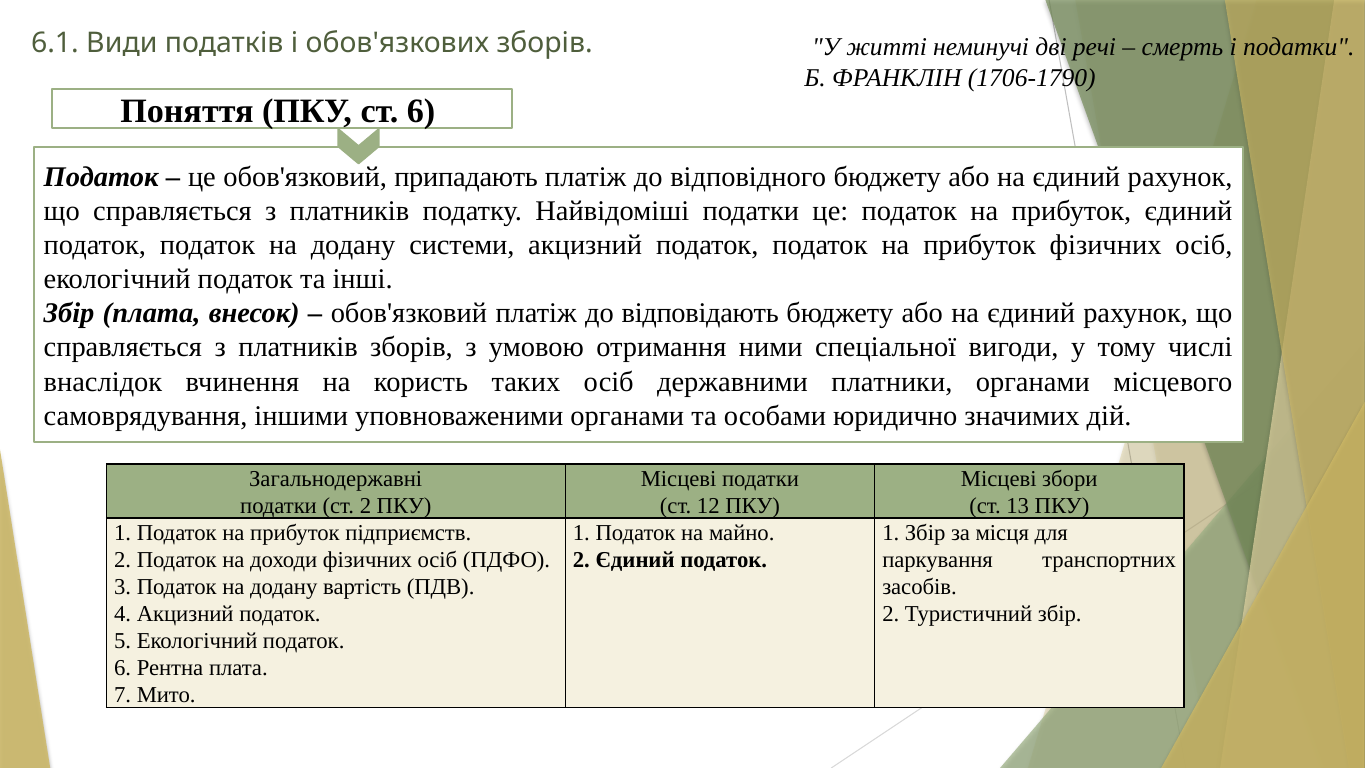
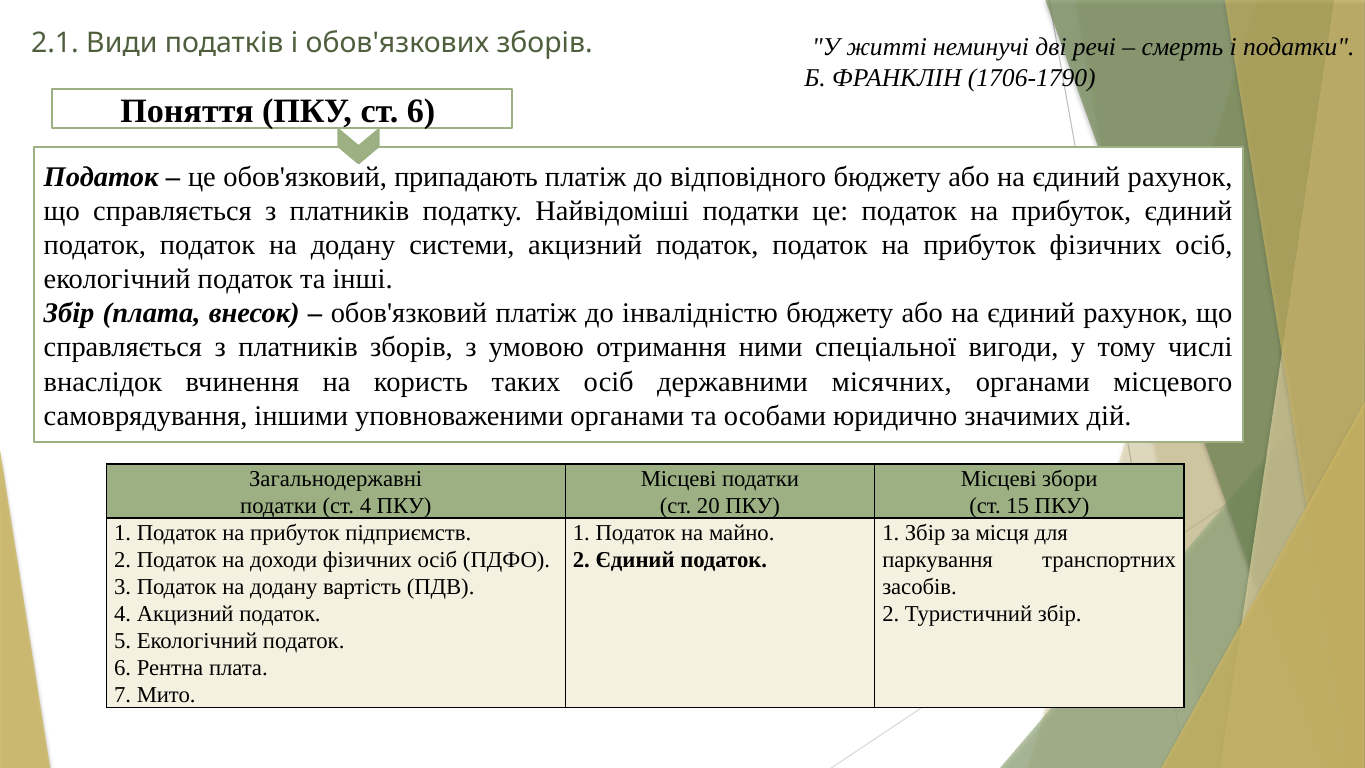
6.1: 6.1 -> 2.1 (55, 43)
відповідають: відповідають -> інвалідністю (700, 313)
платники: платники -> місячних (892, 382)
ст 2: 2 -> 4 (365, 505)
12: 12 -> 20 (708, 505)
13: 13 -> 15 (1018, 505)
